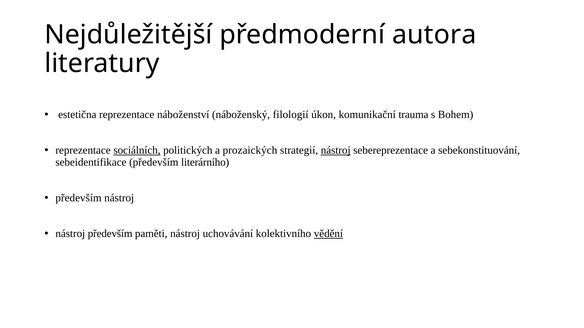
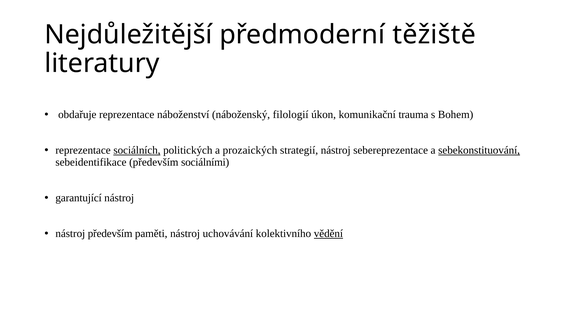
autora: autora -> těžiště (434, 35)
estetična: estetična -> obdařuje (77, 115)
nástroj underline: present -> none (336, 151)
sebekonstituování underline: none -> present (479, 151)
literárního: literárního -> sociálními (205, 162)
především: především -> garantující (79, 198)
